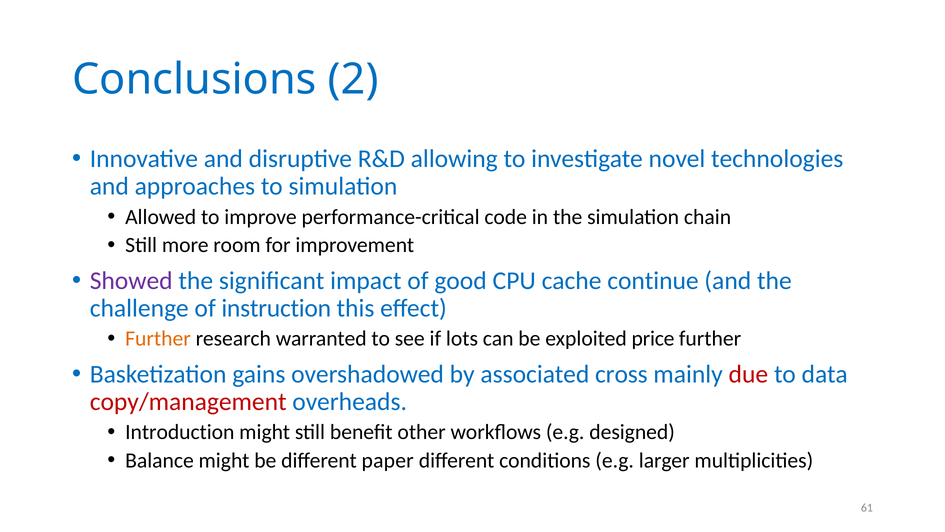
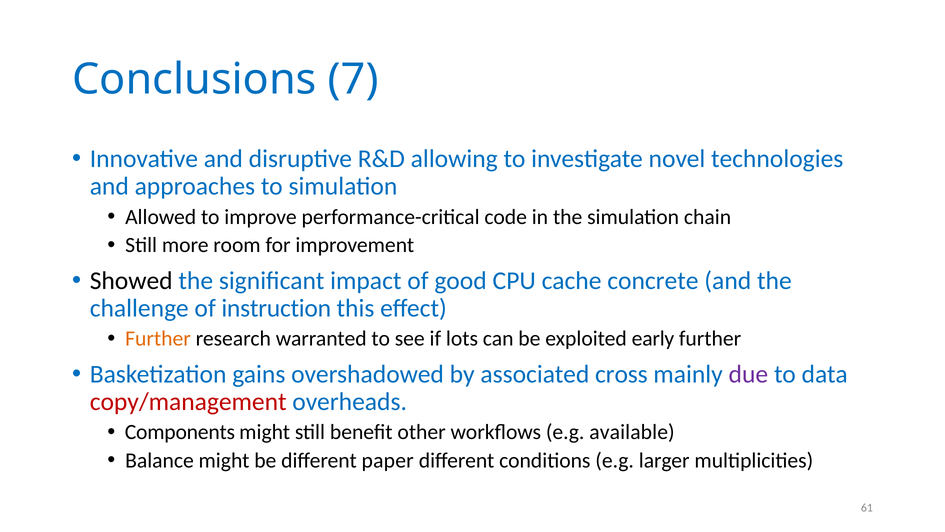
2: 2 -> 7 (353, 79)
Showed colour: purple -> black (131, 280)
continue: continue -> concrete (653, 280)
price: price -> early (653, 338)
due colour: red -> purple (748, 374)
Introduction: Introduction -> Components (180, 432)
designed: designed -> available (632, 432)
